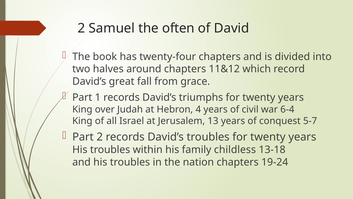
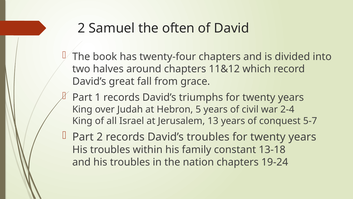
4: 4 -> 5 (198, 109)
6-4: 6-4 -> 2-4 (287, 109)
childless: childless -> constant (235, 149)
